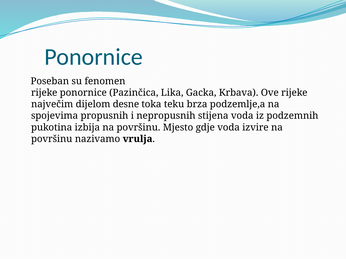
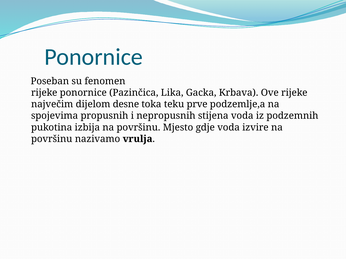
brza: brza -> prve (197, 104)
